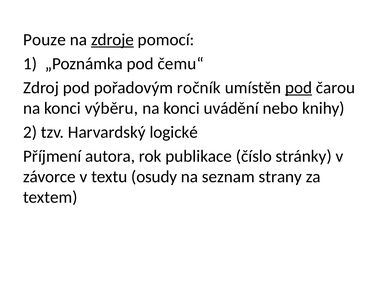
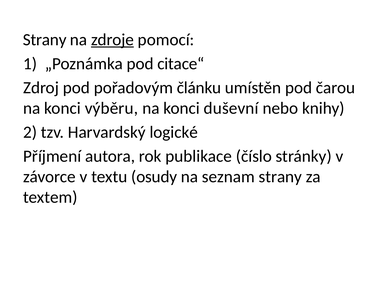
Pouze: Pouze -> Strany (45, 40)
čemu“: čemu“ -> citace“ (181, 64)
ročník: ročník -> článku (199, 88)
pod underline: present -> none (299, 88)
uvádění: uvádění -> duševní (231, 108)
